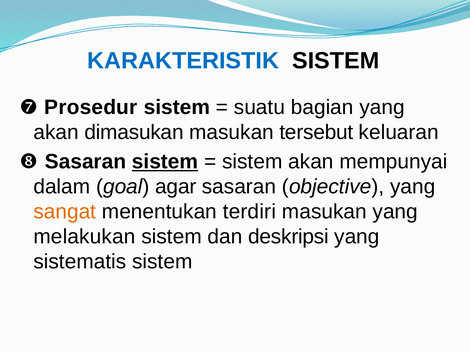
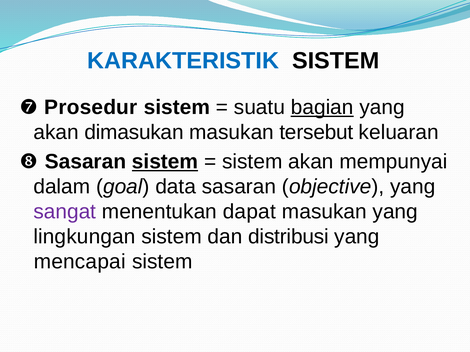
bagian underline: none -> present (322, 107)
agar: agar -> data (176, 187)
sangat colour: orange -> purple (65, 212)
terdiri: terdiri -> dapat (249, 212)
melakukan: melakukan -> lingkungan (84, 237)
deskripsi: deskripsi -> distribusi (288, 237)
sistematis: sistematis -> mencapai (80, 262)
